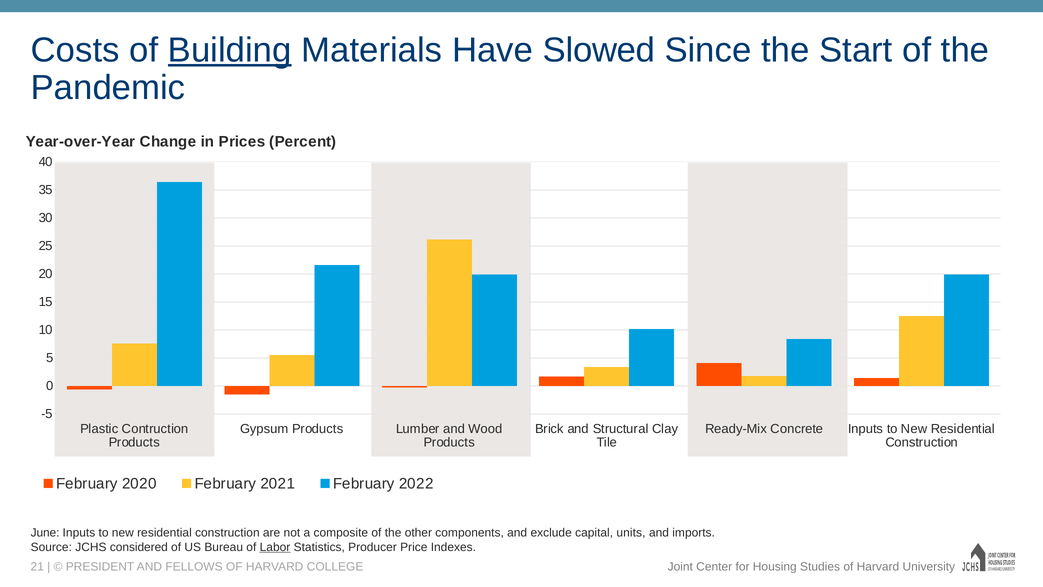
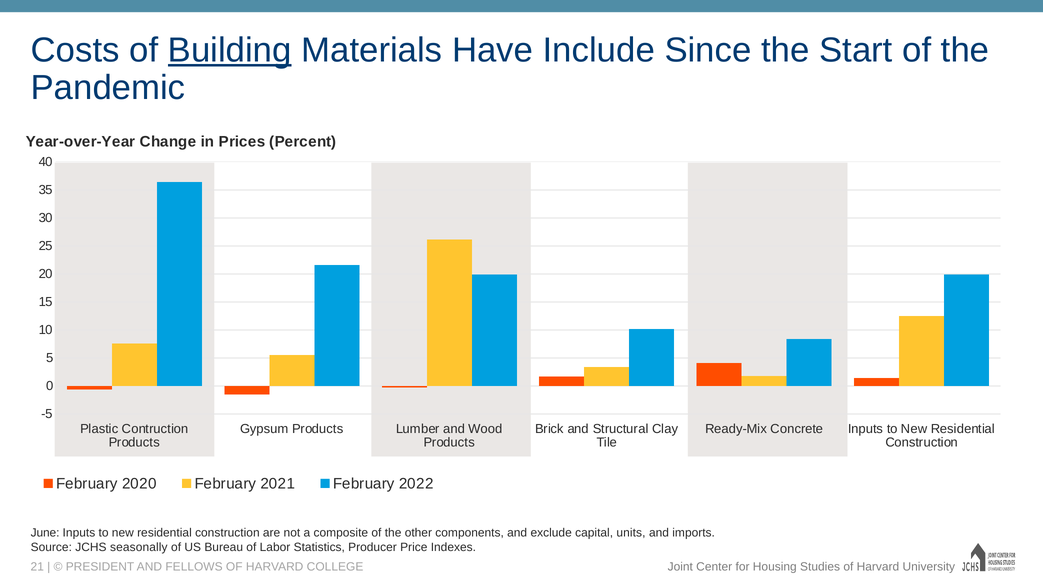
Slowed: Slowed -> Include (599, 50)
considered: considered -> seasonally (139, 547)
Labor underline: present -> none (275, 547)
